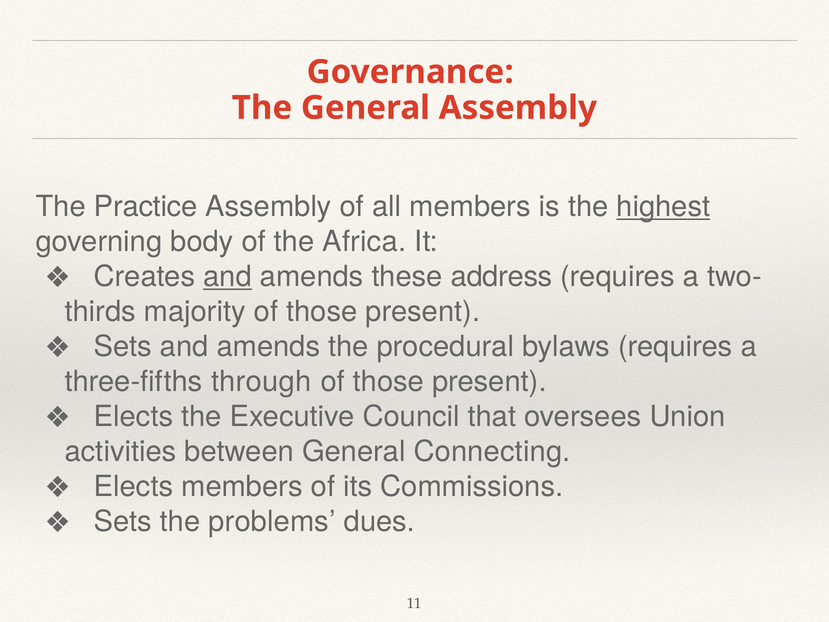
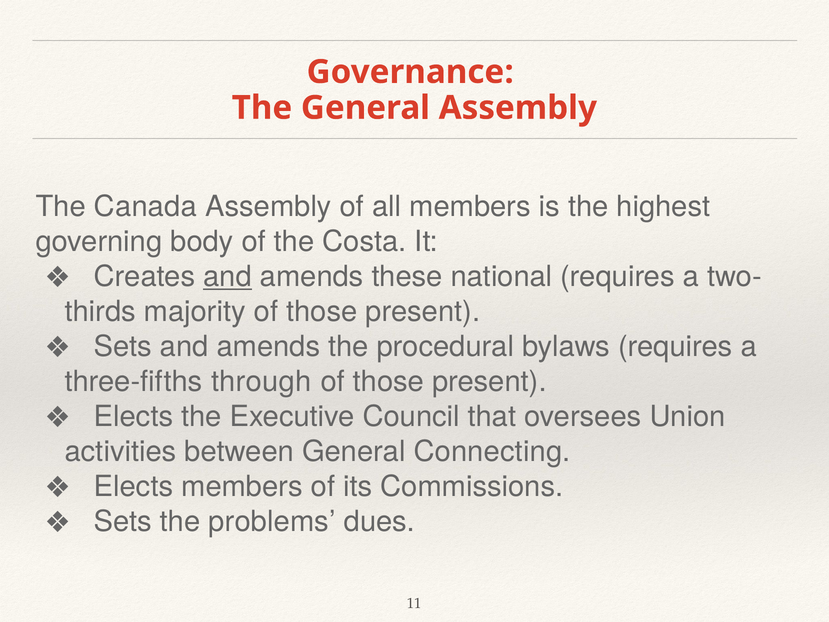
Practice: Practice -> Canada (145, 207)
highest underline: present -> none (663, 207)
Africa: Africa -> Costa (364, 242)
address: address -> national (501, 276)
